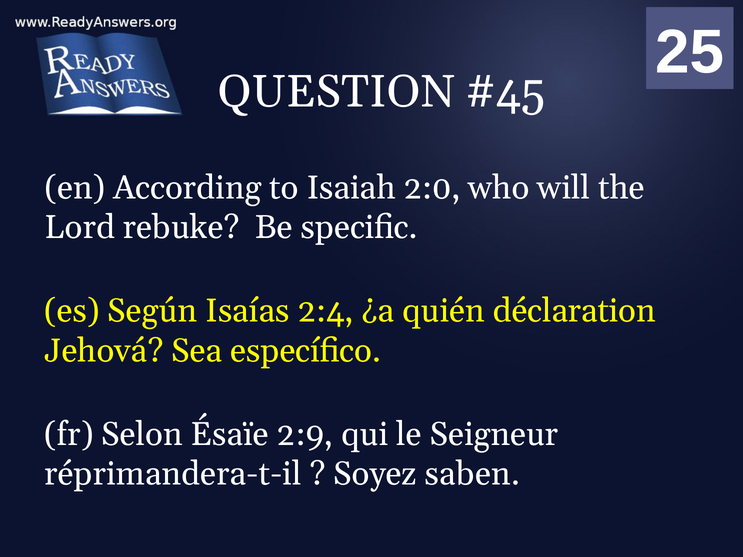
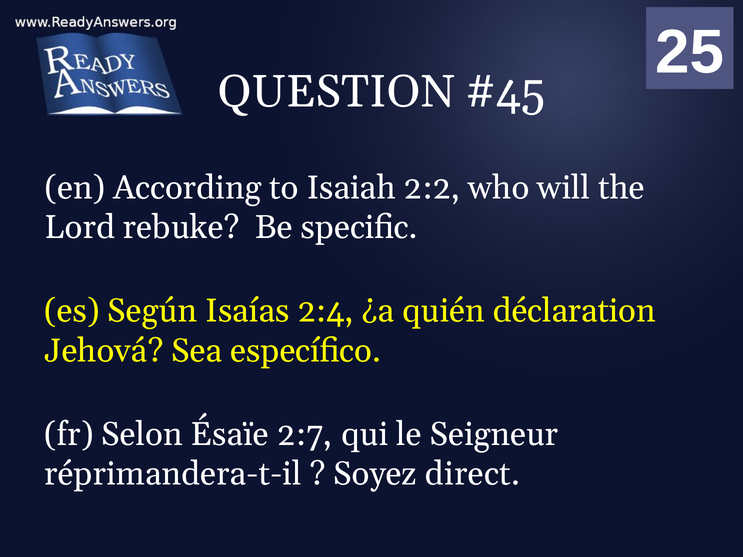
2:0: 2:0 -> 2:2 (432, 188)
2:9: 2:9 -> 2:7 (305, 434)
saben: saben -> direct (472, 474)
